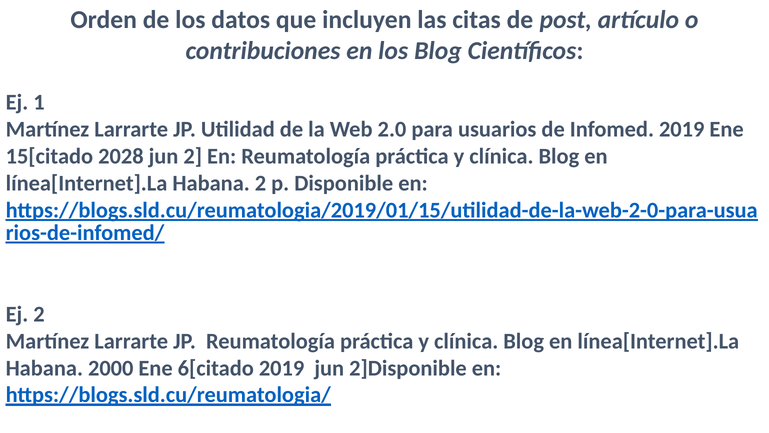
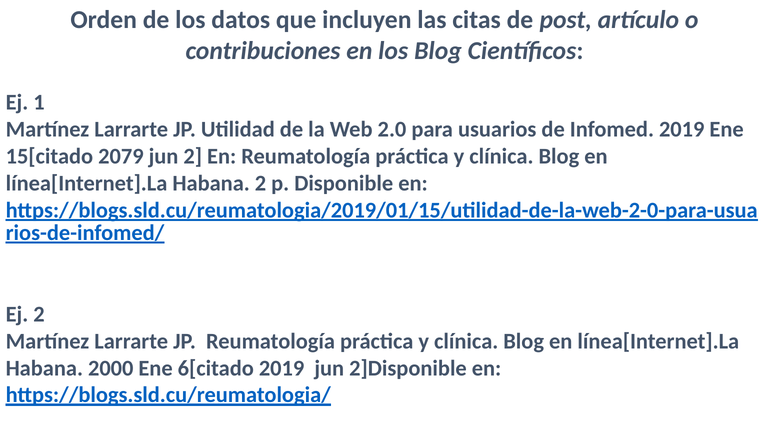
2028: 2028 -> 2079 (121, 156)
